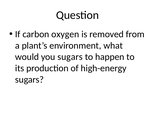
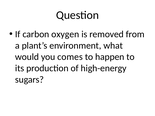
you sugars: sugars -> comes (70, 57)
